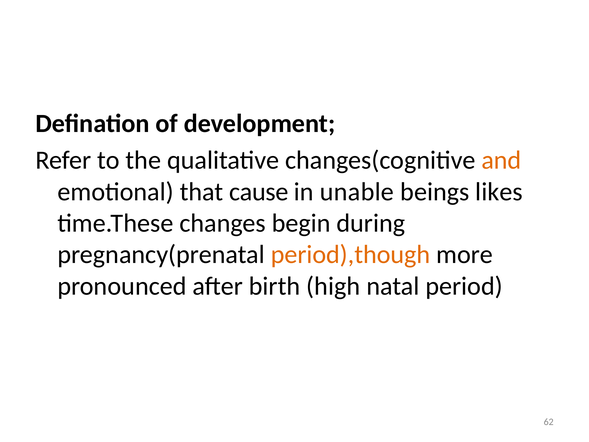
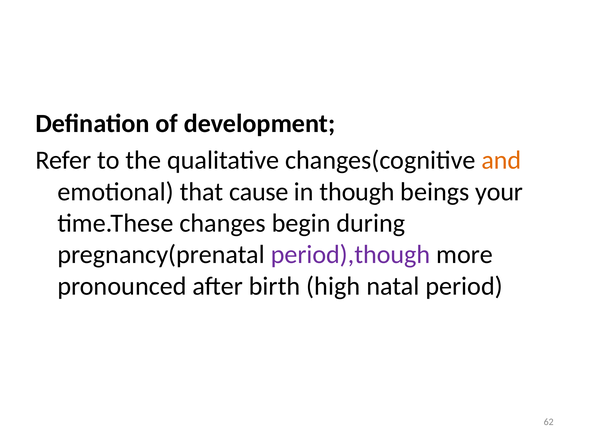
unable: unable -> though (357, 192)
likes: likes -> your (499, 192)
period),though colour: orange -> purple (351, 254)
